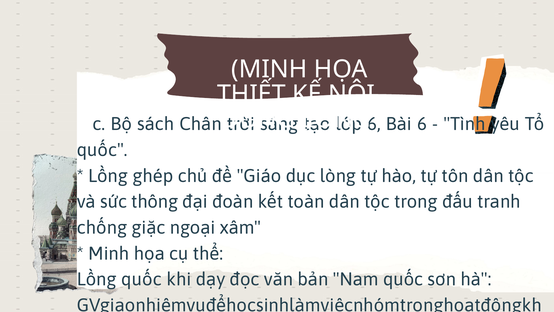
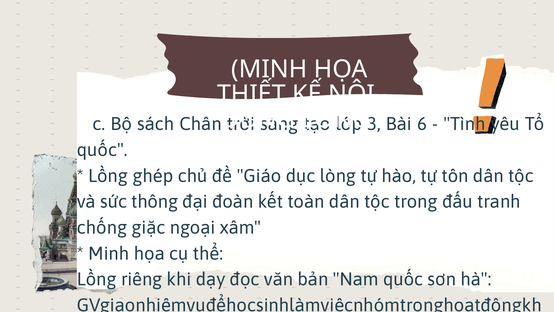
6: 6 -> 3 (374, 124)
Lồng quốc: quốc -> riêng (142, 279)
